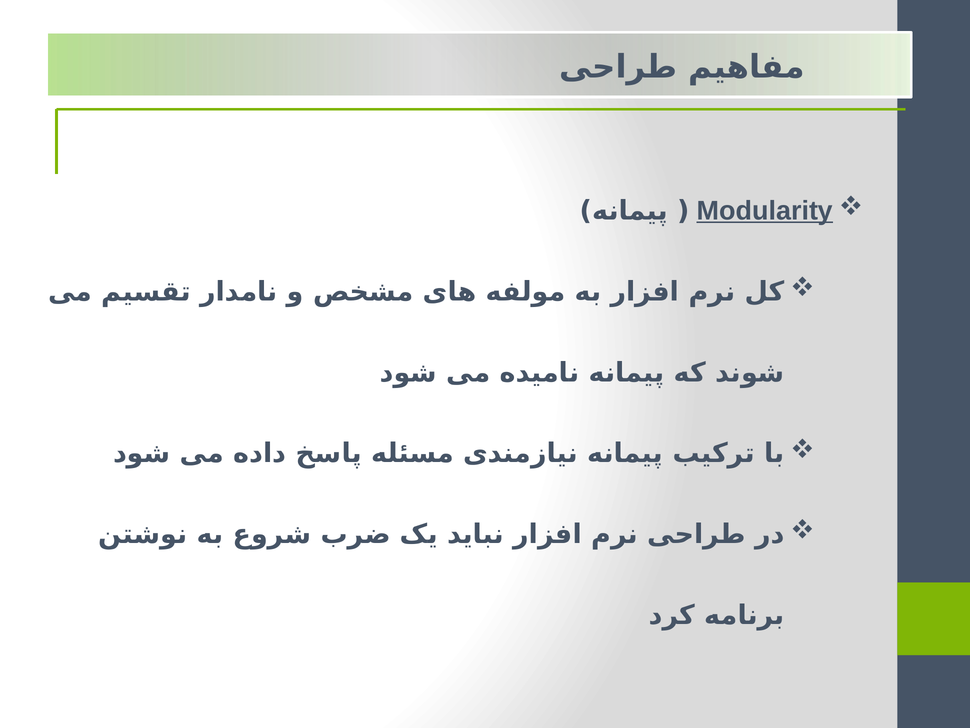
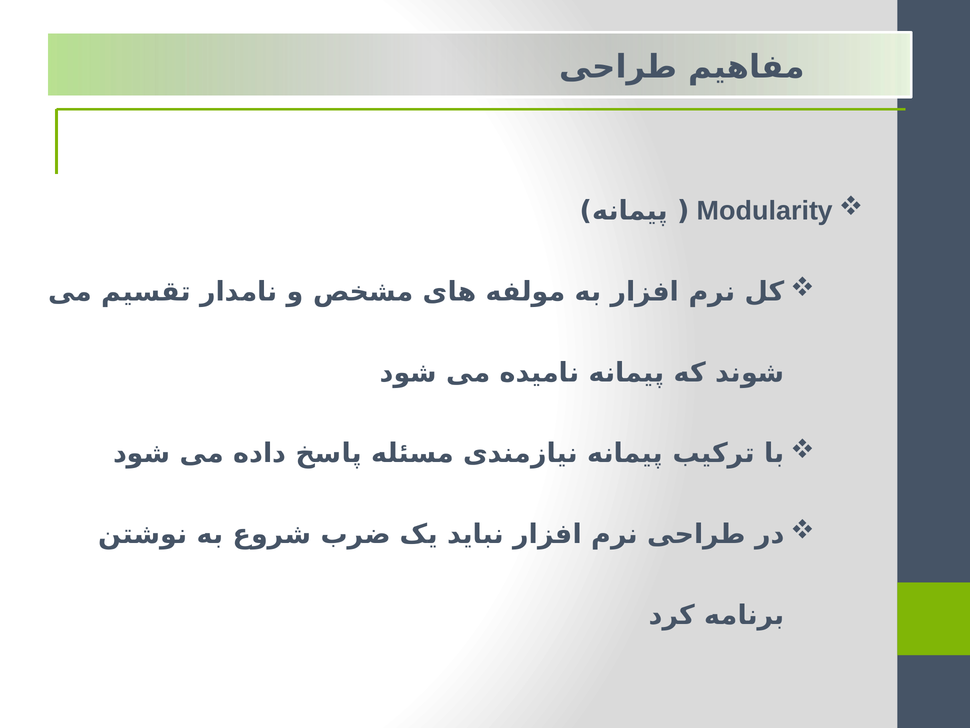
Modularity underline: present -> none (765, 211)
